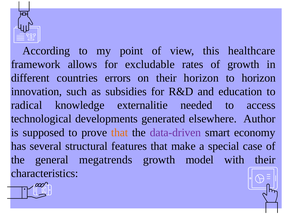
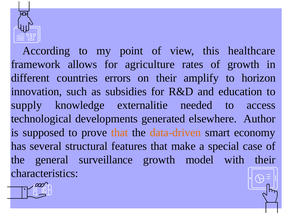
excludable: excludable -> agriculture (150, 64)
their horizon: horizon -> amplify (201, 78)
radical: radical -> supply (27, 105)
data-driven colour: purple -> orange (175, 132)
megatrends: megatrends -> surveillance (106, 160)
